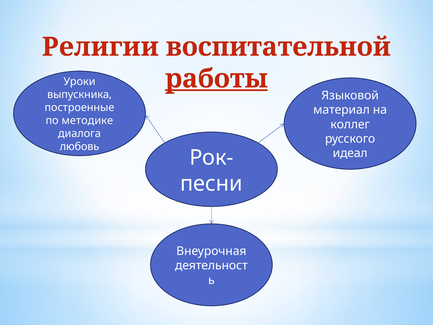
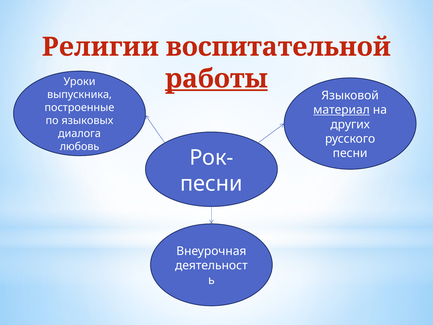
материал underline: none -> present (341, 110)
методике: методике -> языковых (87, 121)
коллег: коллег -> других (350, 124)
идеал: идеал -> песни (350, 153)
